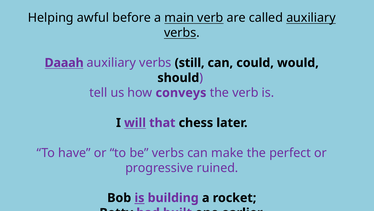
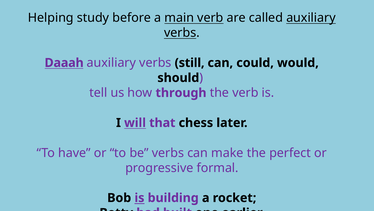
awful: awful -> study (93, 18)
conveys: conveys -> through (181, 93)
ruined: ruined -> formal (218, 167)
